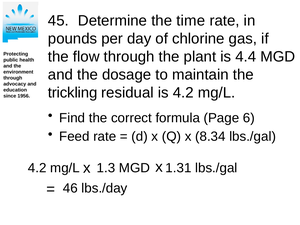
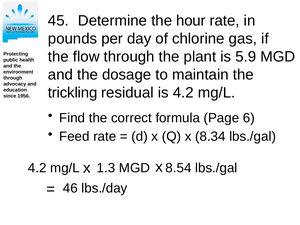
time: time -> hour (191, 21)
4.4: 4.4 -> 5.9 (246, 57)
1.31: 1.31 -> 8.54 (178, 168)
